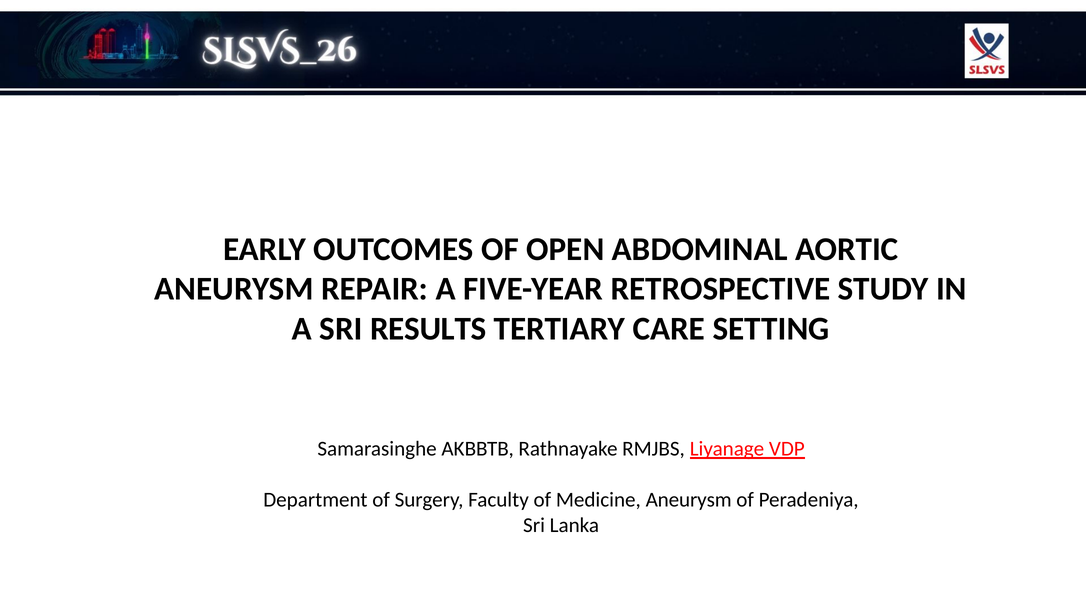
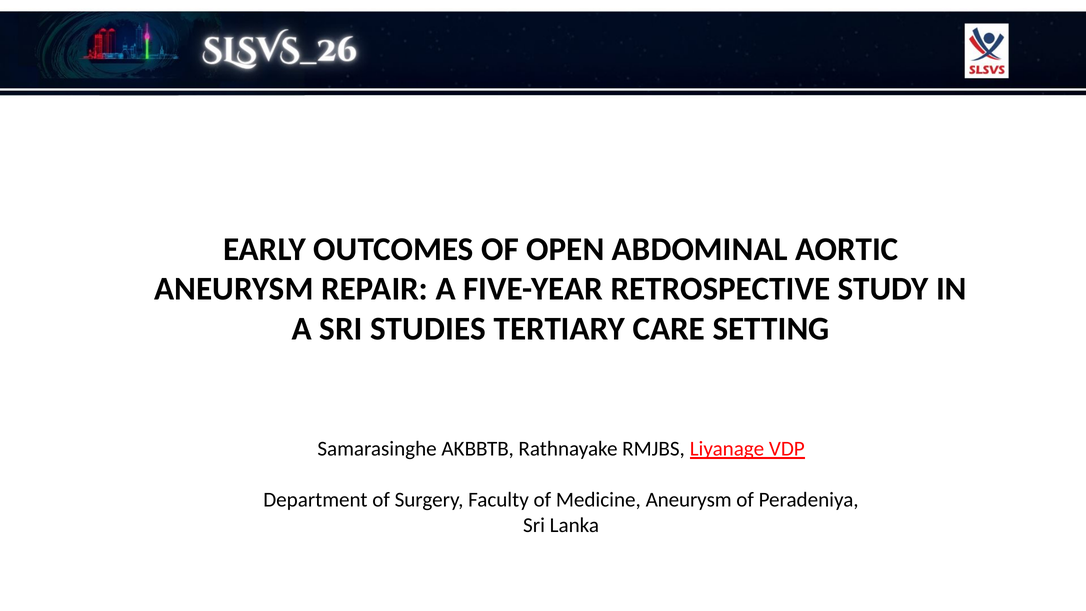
RESULTS: RESULTS -> STUDIES (428, 329)
